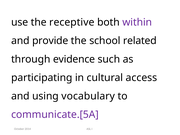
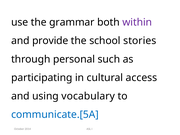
receptive: receptive -> grammar (72, 22)
related: related -> stories (140, 41)
evidence: evidence -> personal (74, 59)
communicate.[5A colour: purple -> blue (55, 115)
